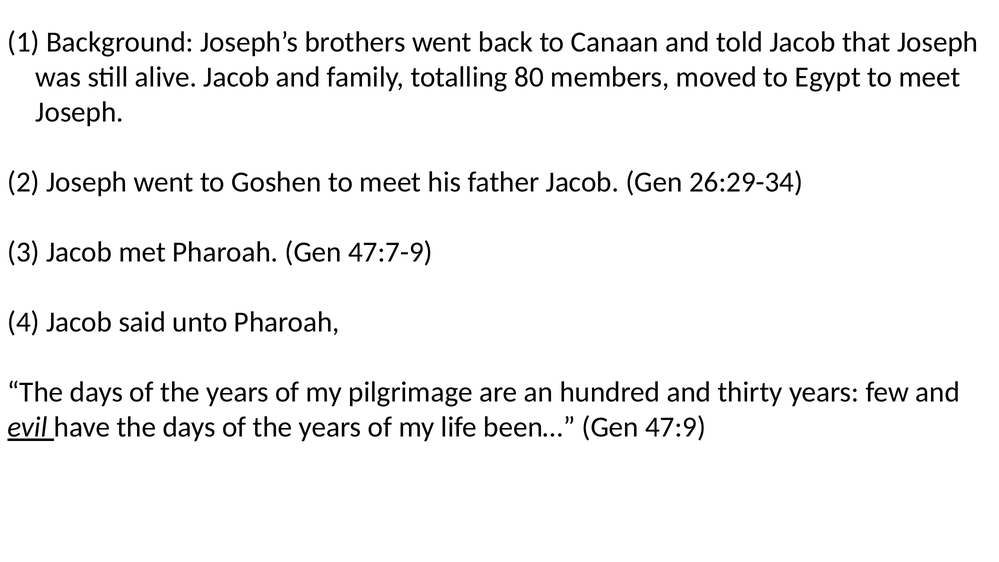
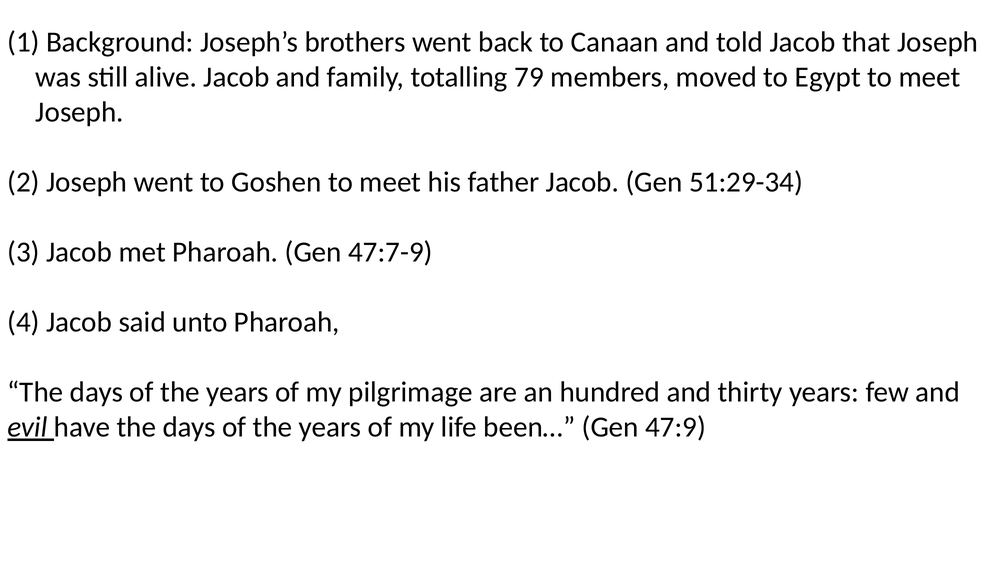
80: 80 -> 79 (529, 77)
26:29-34: 26:29-34 -> 51:29-34 (746, 182)
